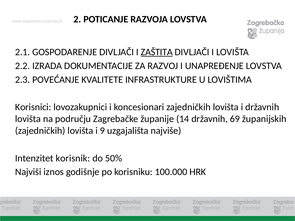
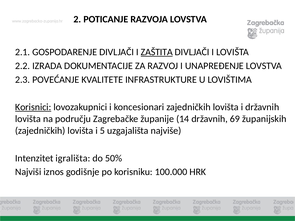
Korisnici underline: none -> present (33, 107)
9: 9 -> 5 (102, 131)
korisnik: korisnik -> igrališta (73, 158)
